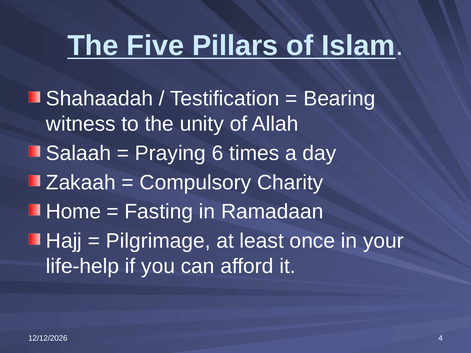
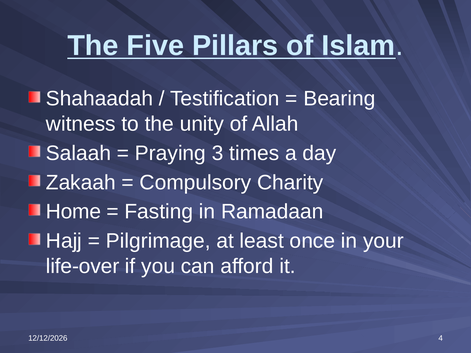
6: 6 -> 3 (218, 153)
life-help: life-help -> life-over (83, 266)
